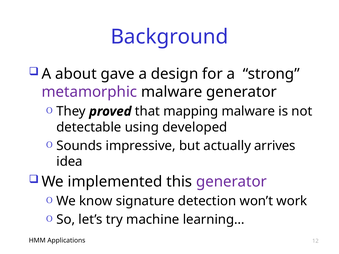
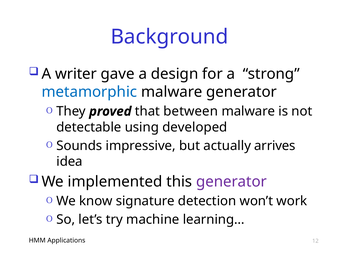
about: about -> writer (76, 74)
metamorphic colour: purple -> blue (89, 92)
mapping: mapping -> between (191, 111)
